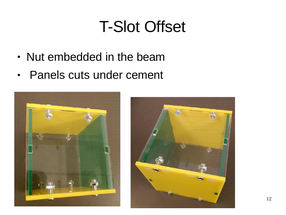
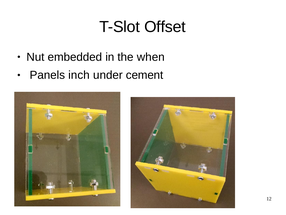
beam: beam -> when (151, 57)
cuts: cuts -> inch (79, 75)
